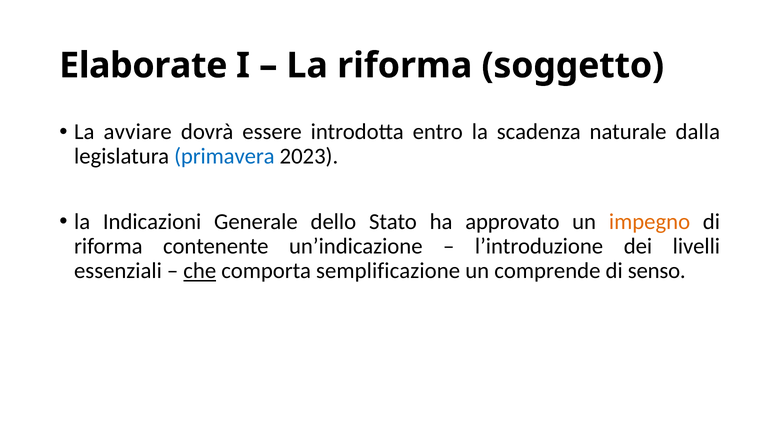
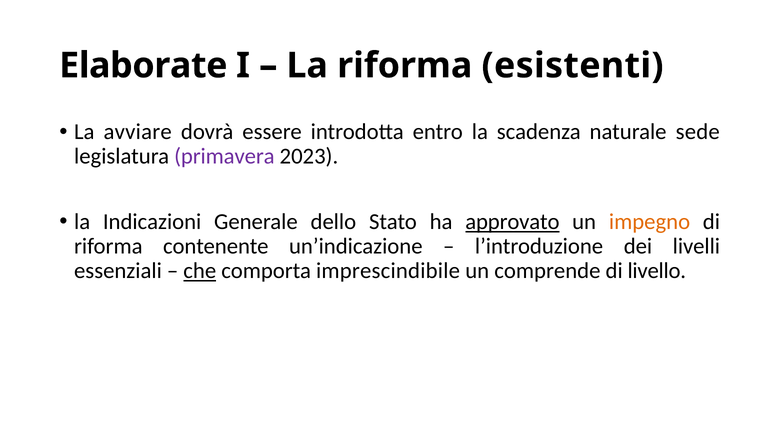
soggetto: soggetto -> esistenti (573, 66)
dalla: dalla -> sede (698, 132)
primavera colour: blue -> purple (224, 156)
approvato underline: none -> present (512, 222)
semplificazione: semplificazione -> imprescindibile (388, 271)
senso: senso -> livello (657, 271)
